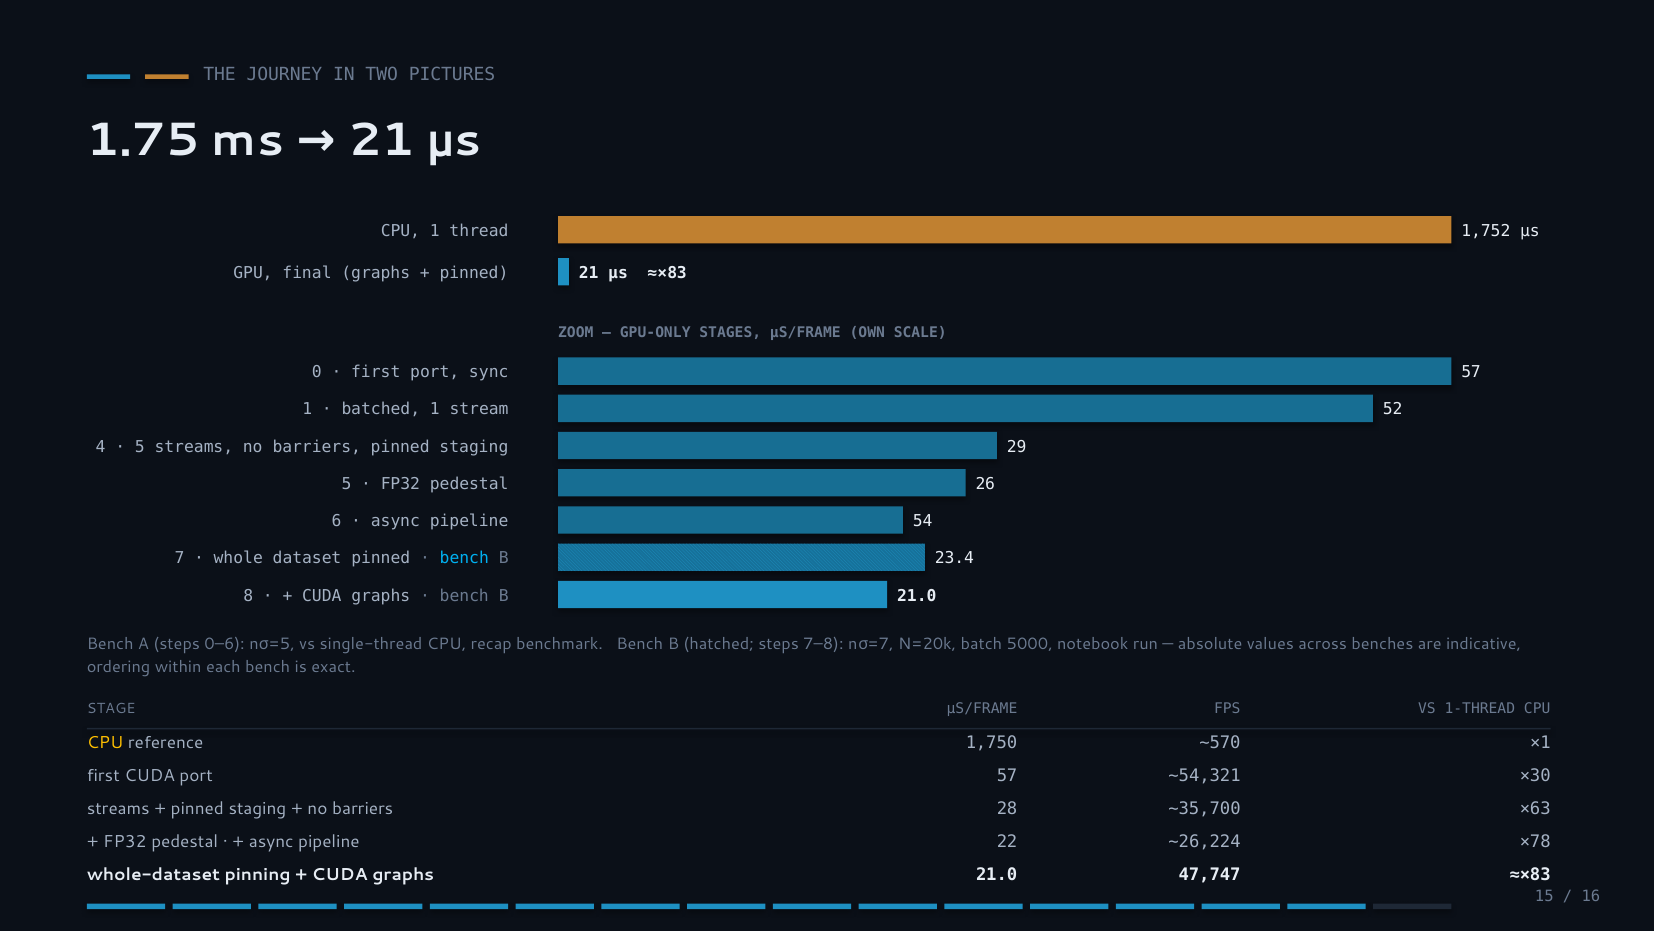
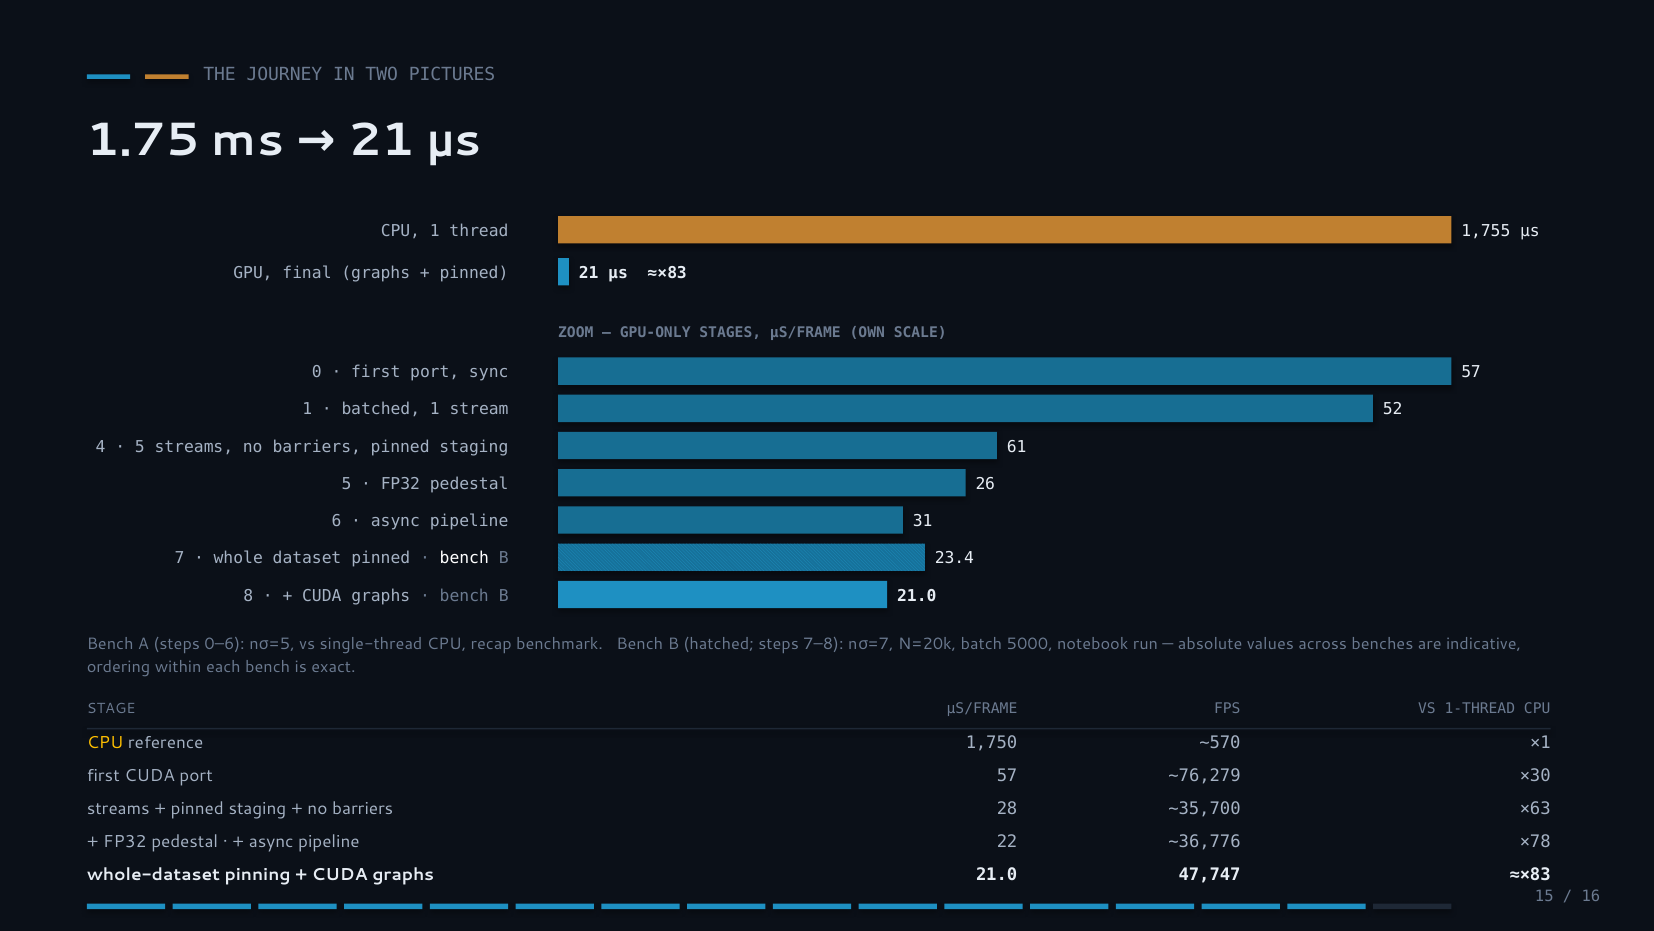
1,752: 1,752 -> 1,755 (1486, 231)
29: 29 -> 61 (1017, 446)
54: 54 -> 31 (923, 521)
bench colour: light blue -> white (464, 558)
~54,321: ~54,321 -> ~76,279 (1205, 776)
~26,224: ~26,224 -> ~36,776 (1205, 841)
